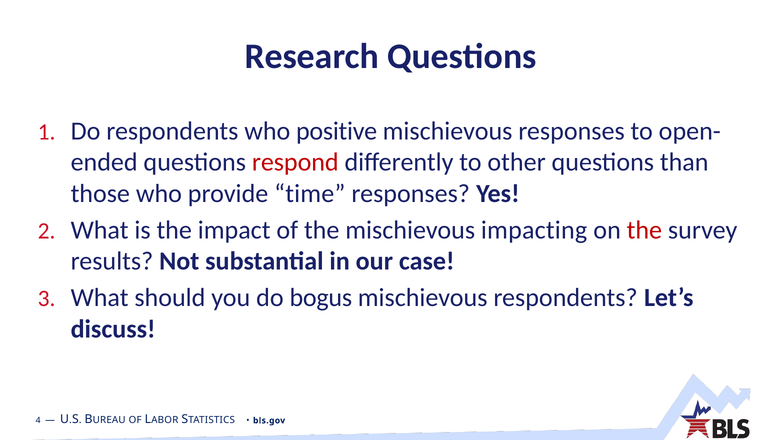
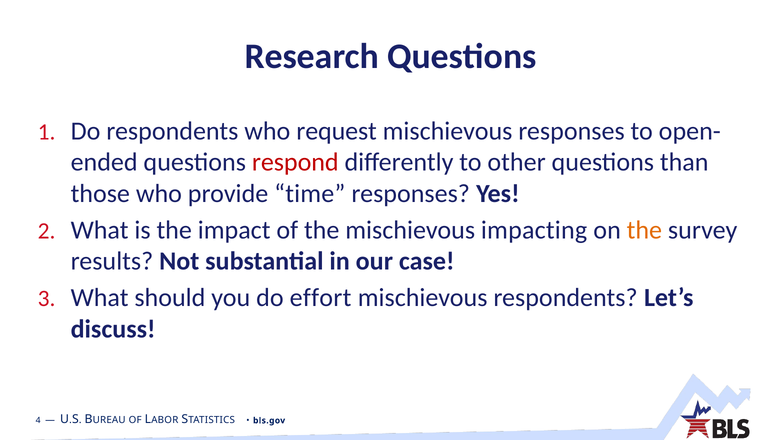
positive: positive -> request (337, 131)
the colour: red -> orange (644, 230)
bogus: bogus -> effort (321, 298)
